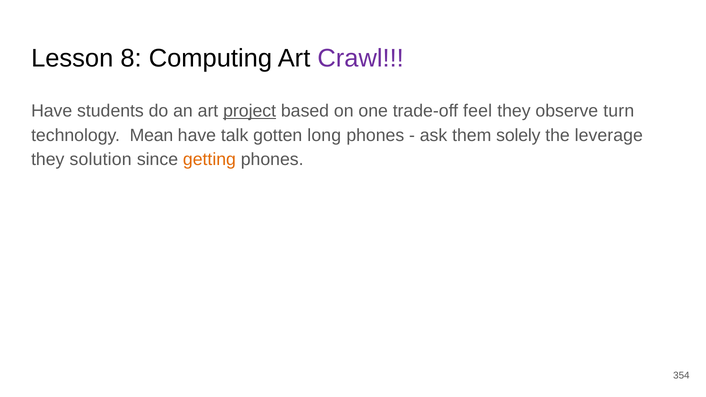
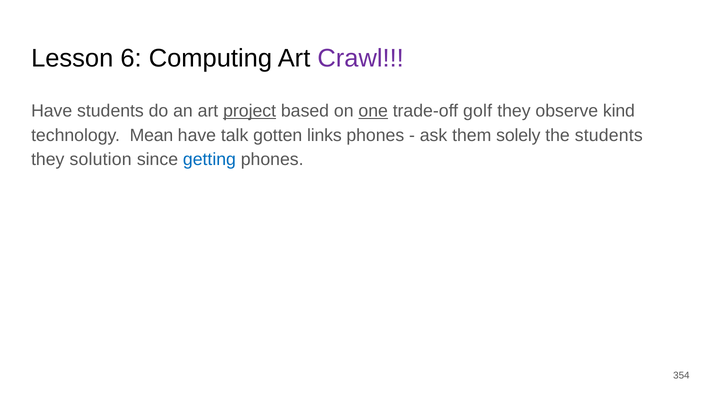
8: 8 -> 6 (131, 58)
one underline: none -> present (373, 111)
feel: feel -> golf (478, 111)
turn: turn -> kind (619, 111)
long: long -> links (324, 135)
the leverage: leverage -> students (609, 135)
getting colour: orange -> blue (209, 160)
